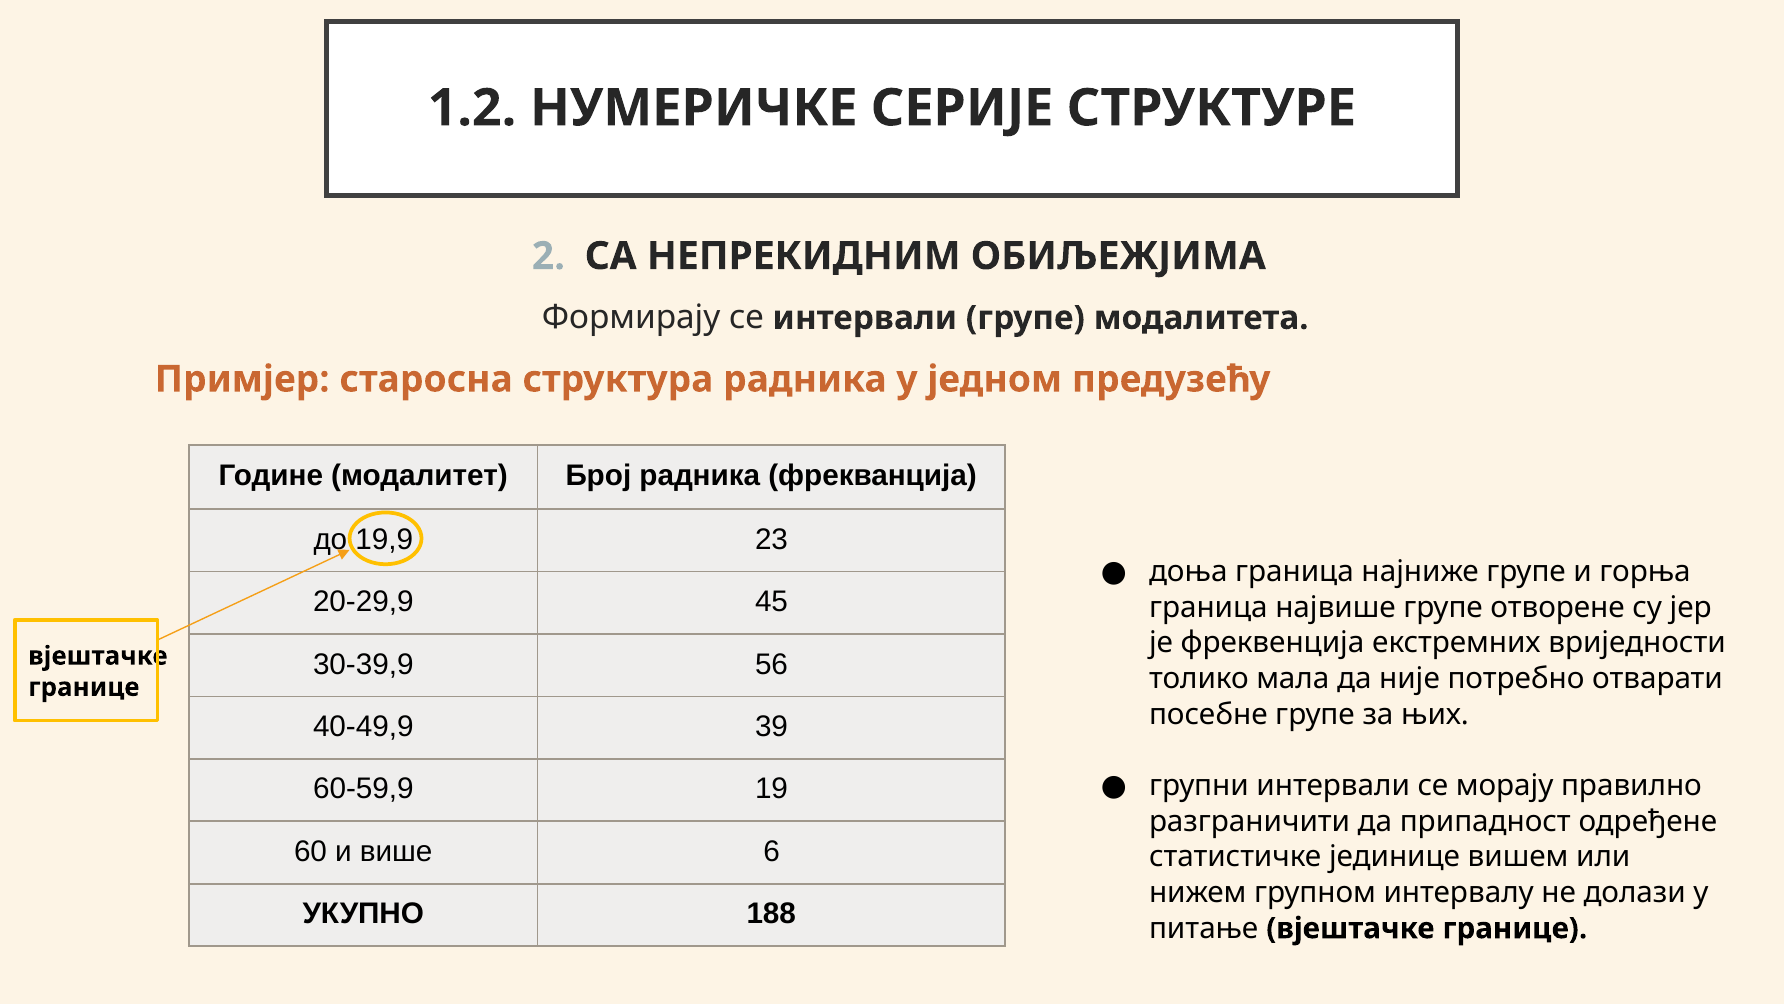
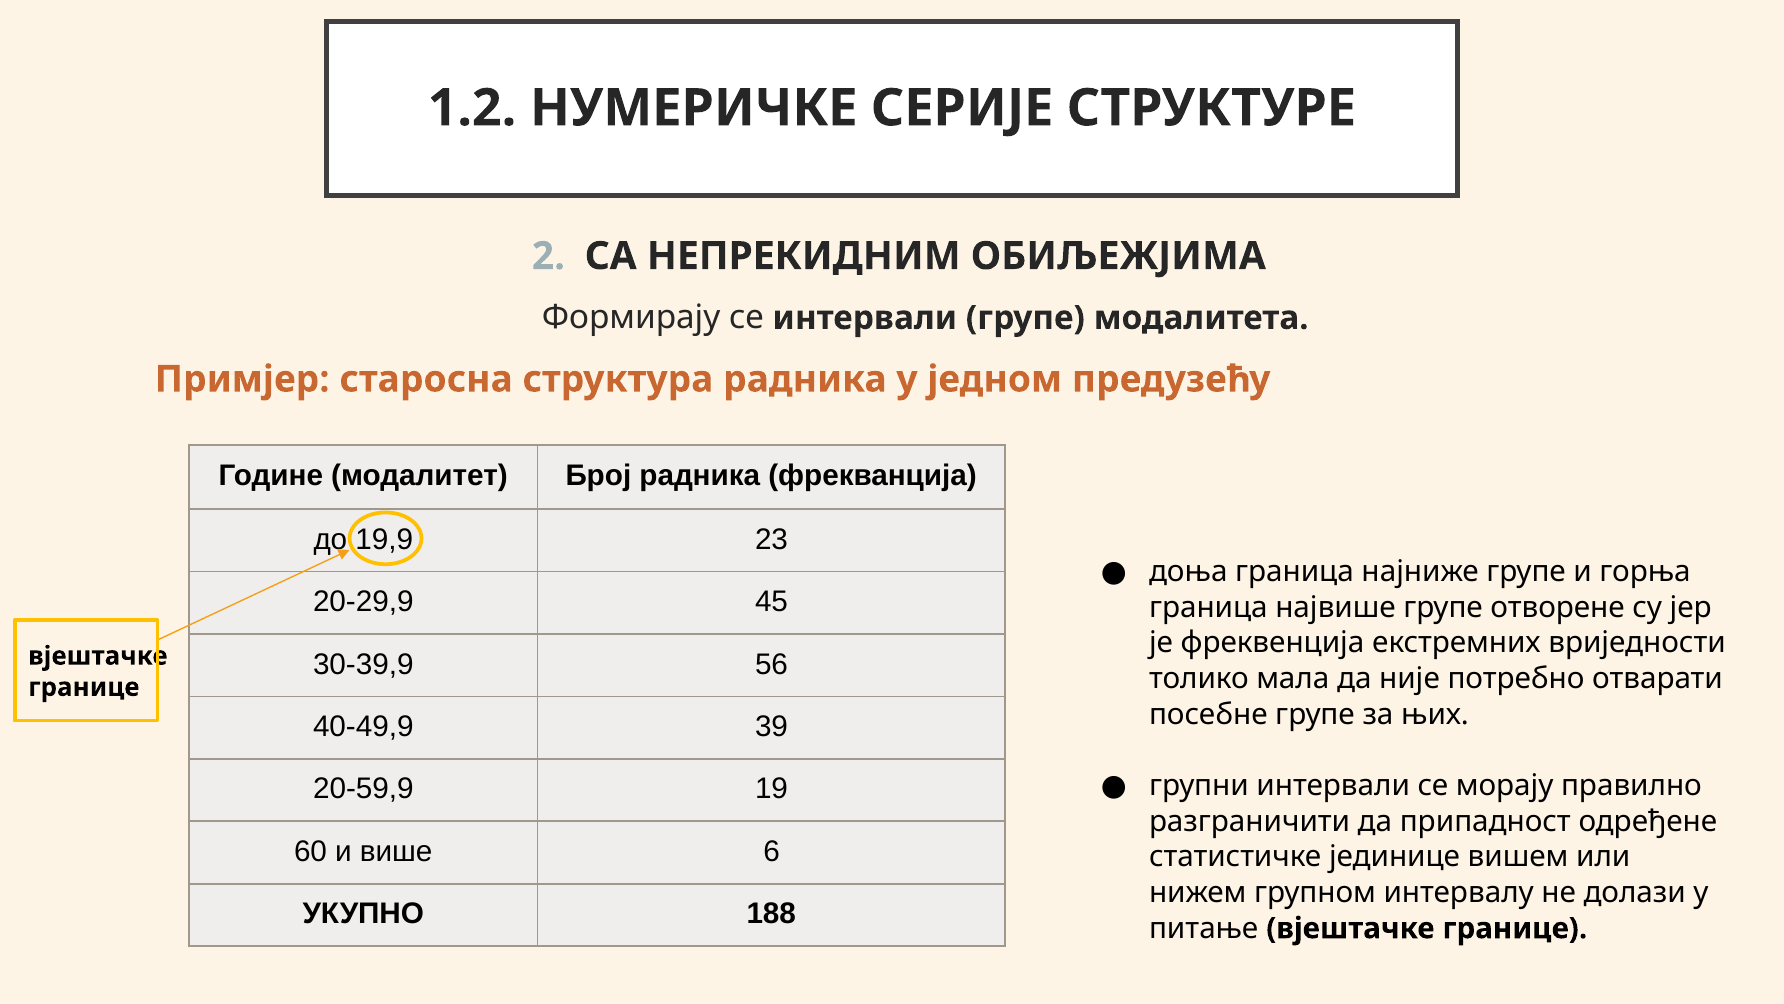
60-59,9: 60-59,9 -> 20-59,9 (363, 789)
